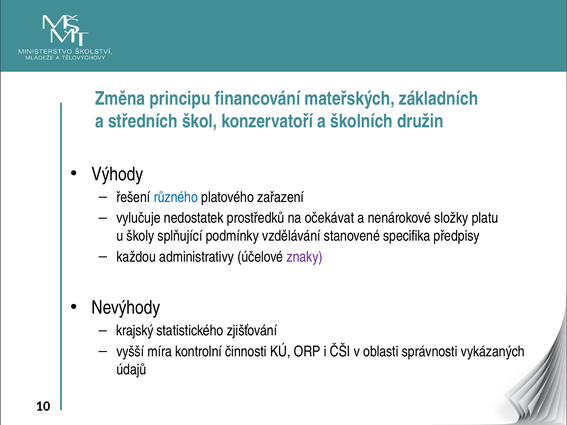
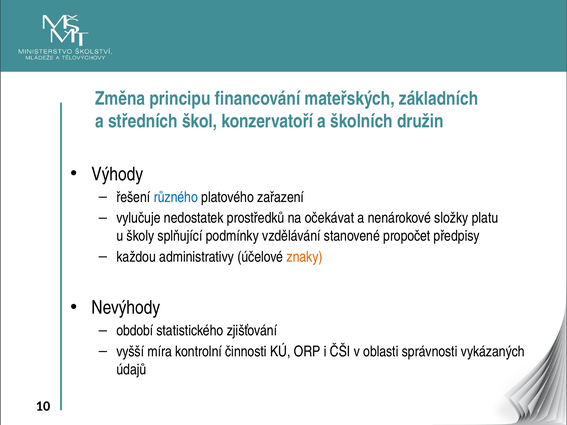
specifika: specifika -> propočet (407, 236)
znaky colour: purple -> orange (305, 257)
krajský: krajský -> období (135, 331)
